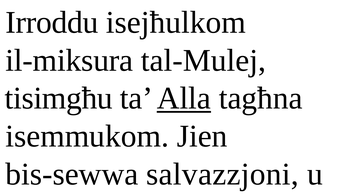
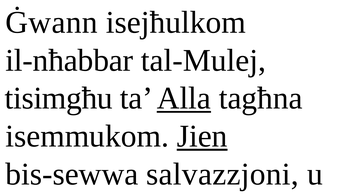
Irroddu: Irroddu -> Ġwann (51, 22)
il-miksura: il-miksura -> il-nħabbar (69, 60)
Jien underline: none -> present (202, 136)
